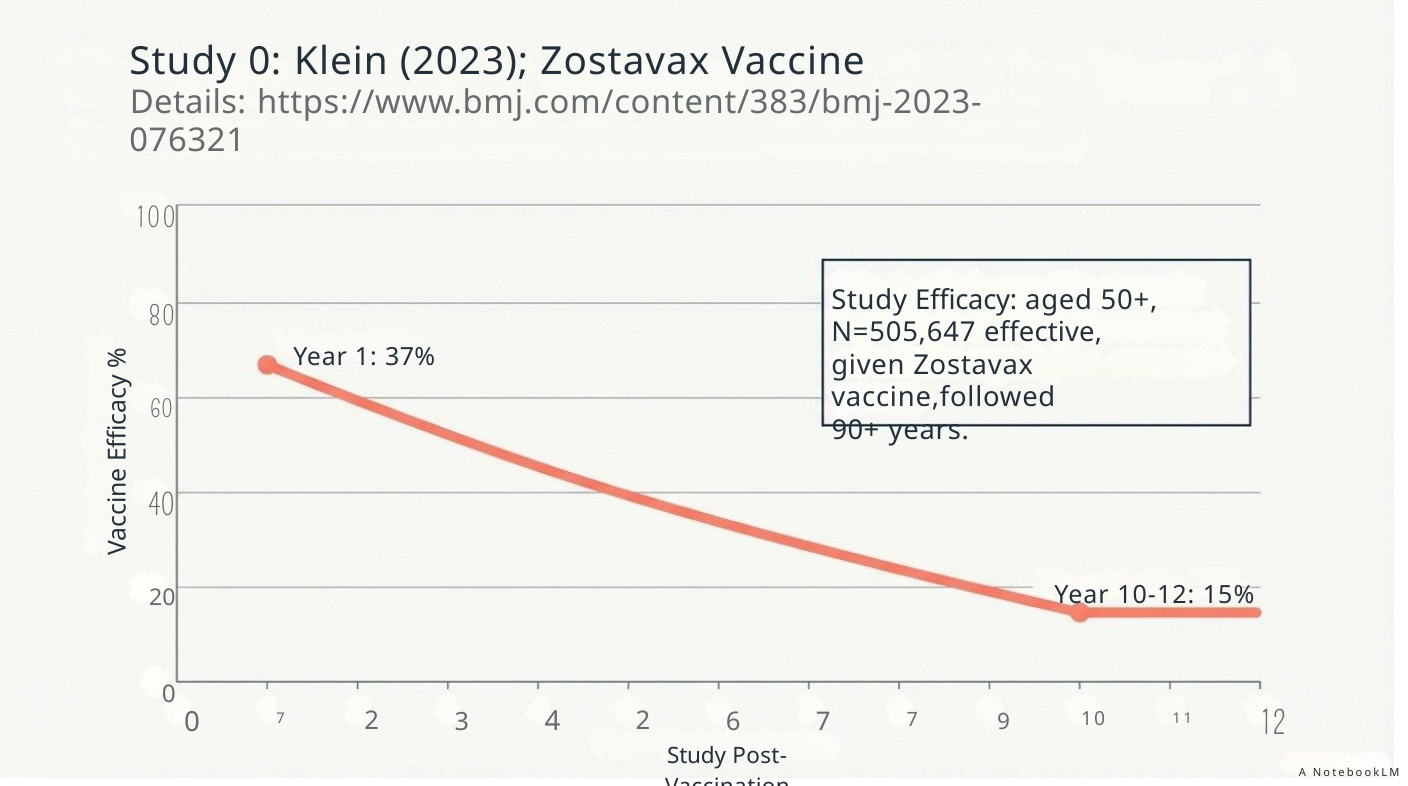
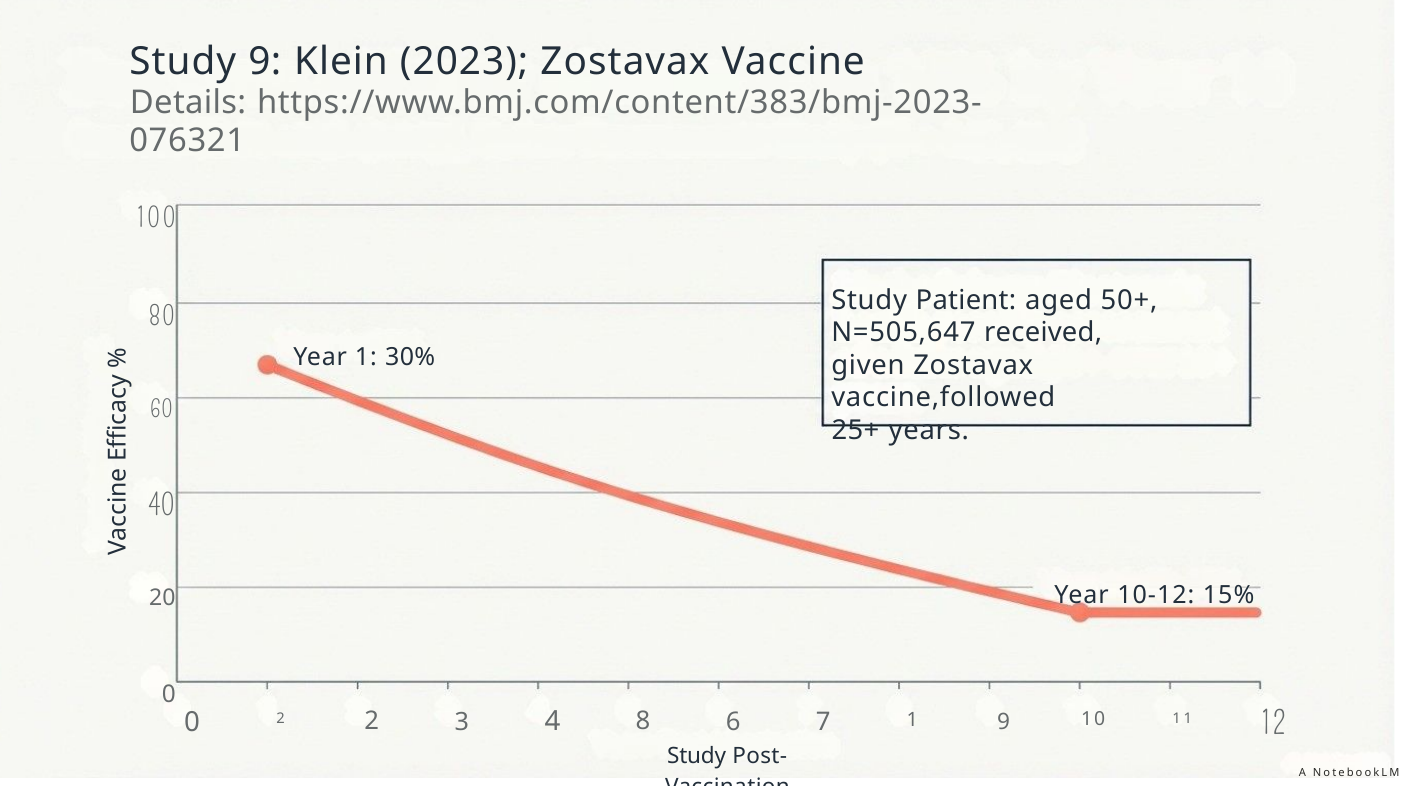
Study 0: 0 -> 9 (265, 62)
Efficacy: Efficacy -> Patient (966, 300)
effective: effective -> received (1043, 333)
37%: 37% -> 30% (410, 358)
90+: 90+ -> 25+ (855, 431)
0 7: 7 -> 2 (281, 719)
4 2: 2 -> 8 (643, 722)
7 7: 7 -> 1 (912, 721)
